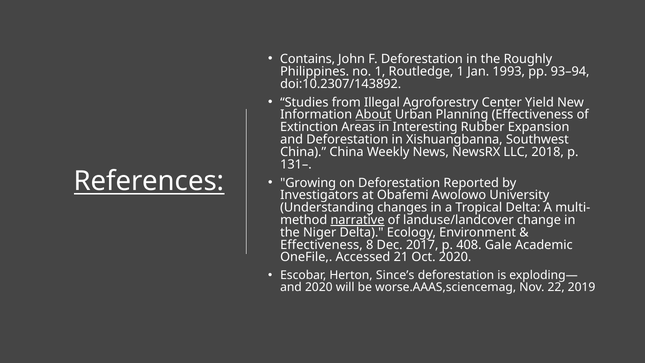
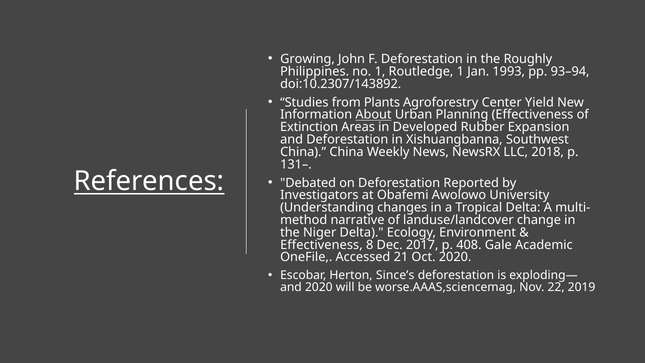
Contains: Contains -> Growing (307, 59)
Illegal: Illegal -> Plants (382, 102)
Interesting: Interesting -> Developed (425, 127)
Growing: Growing -> Debated (308, 183)
narrative underline: present -> none (357, 220)
